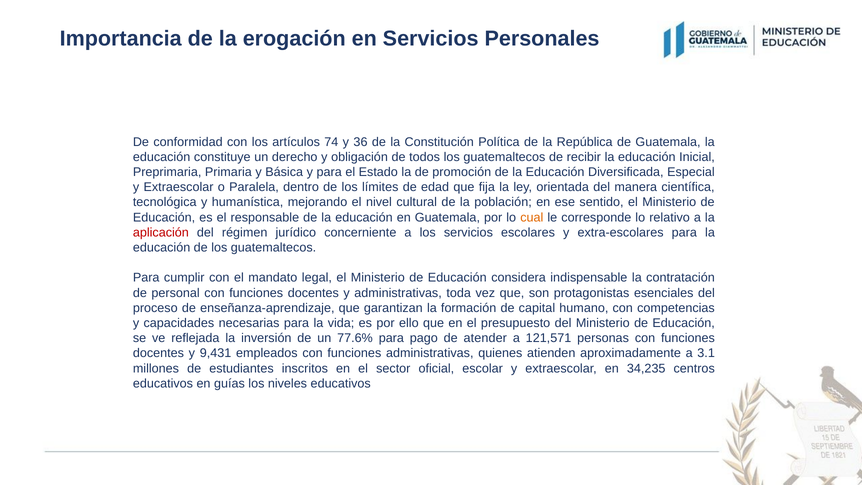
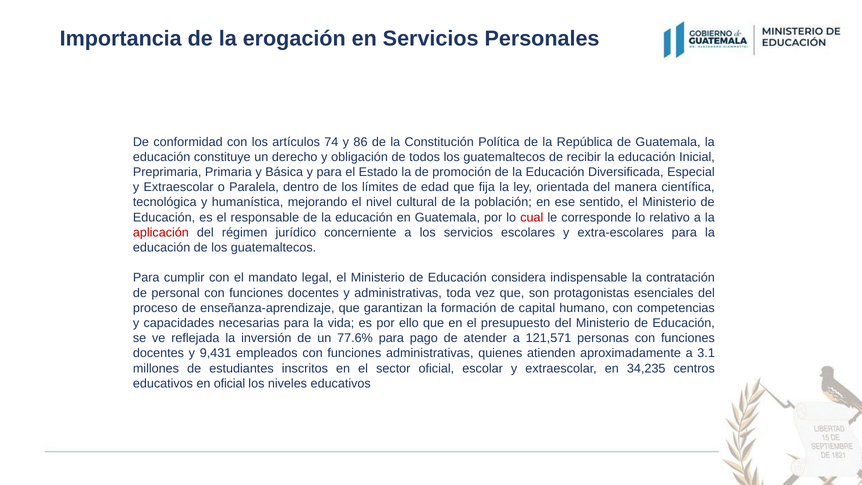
36: 36 -> 86 (360, 142)
cual colour: orange -> red (532, 217)
en guías: guías -> oficial (230, 383)
